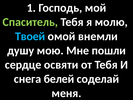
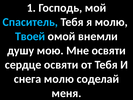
Спаситель colour: light green -> light blue (30, 22)
Мне пошли: пошли -> освяти (109, 50)
снега белей: белей -> молю (59, 79)
